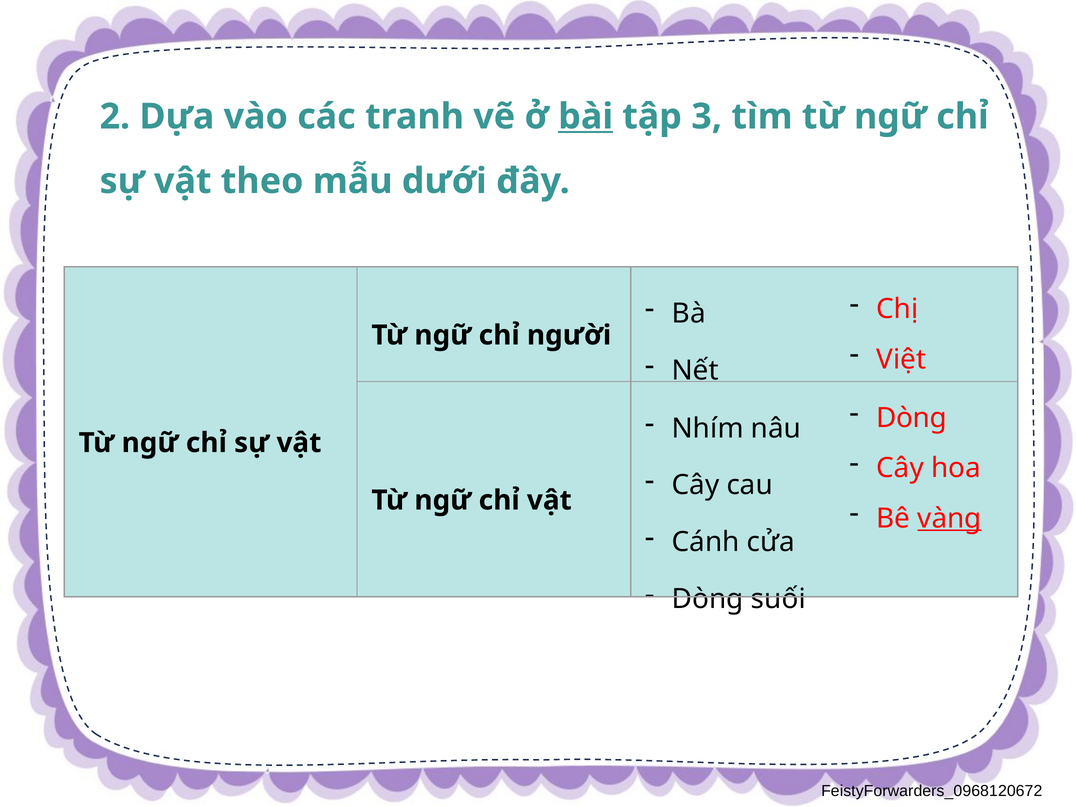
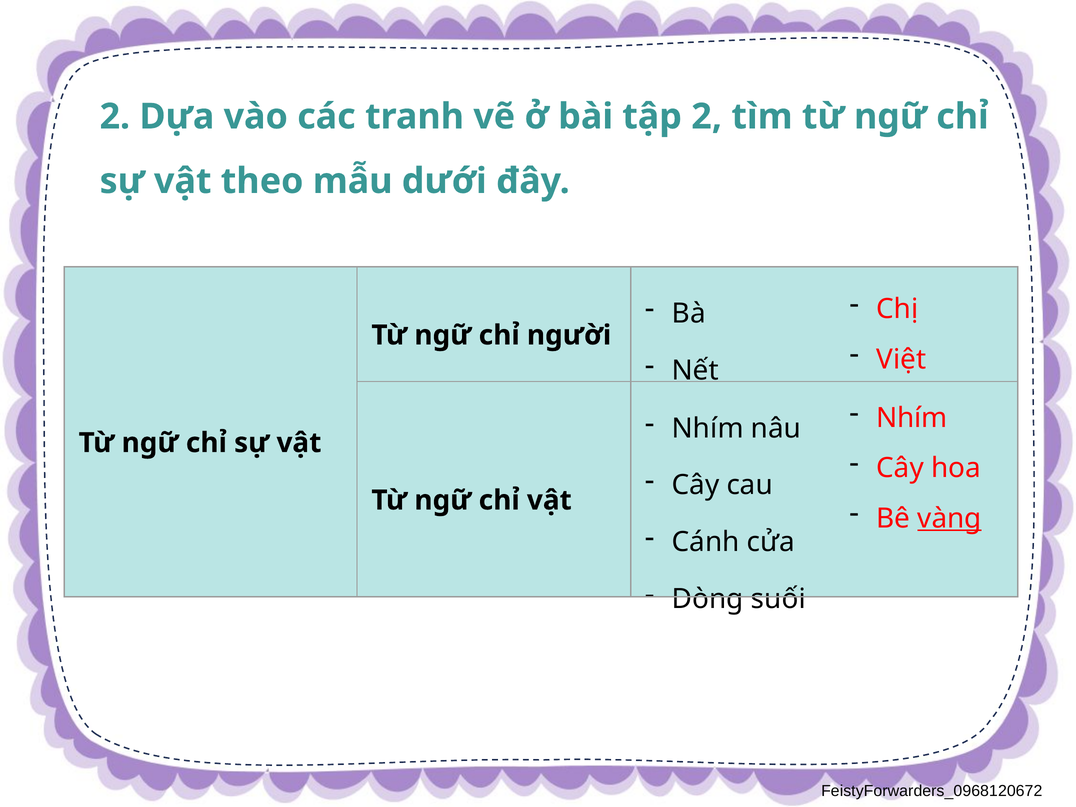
bài underline: present -> none (586, 117)
tập 3: 3 -> 2 (707, 117)
Dòng: Dòng -> Nhím (912, 418)
